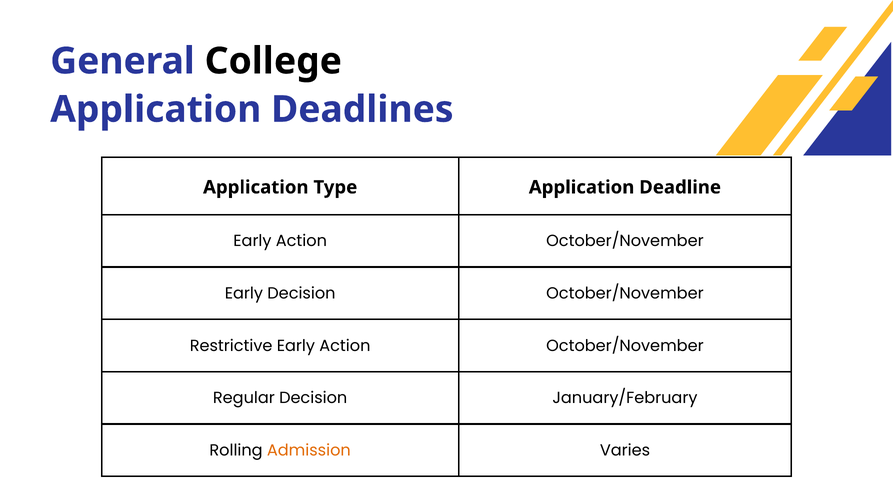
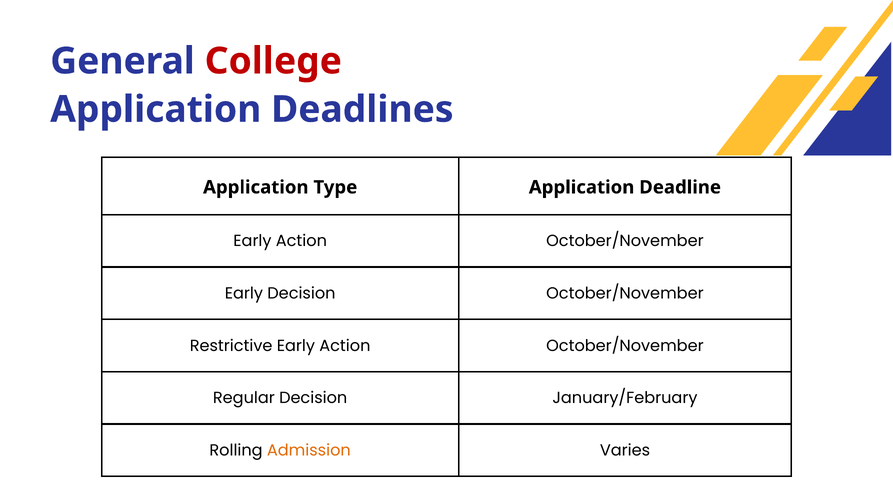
College colour: black -> red (273, 61)
